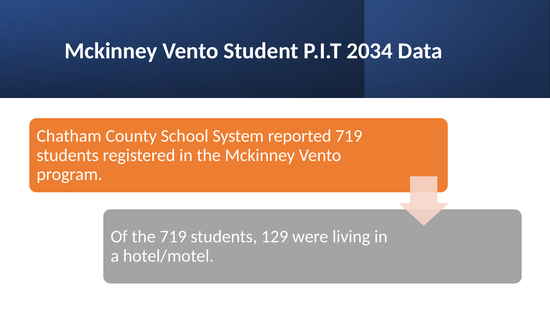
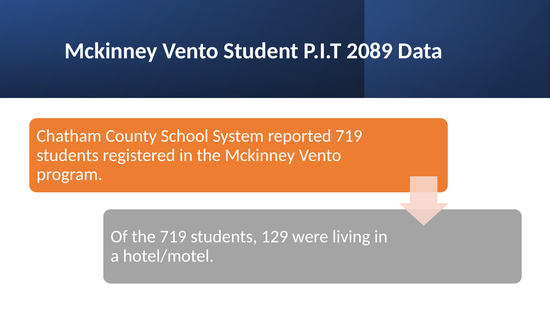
2034: 2034 -> 2089 (370, 51)
